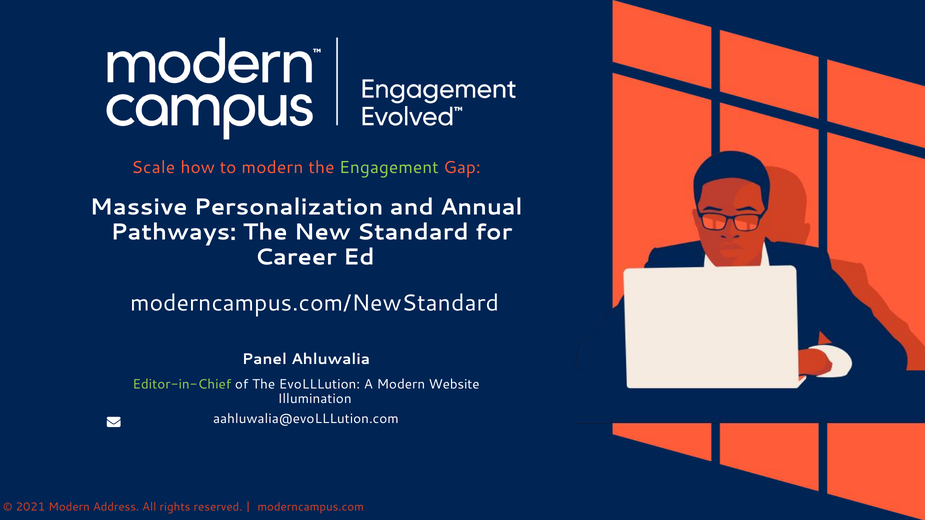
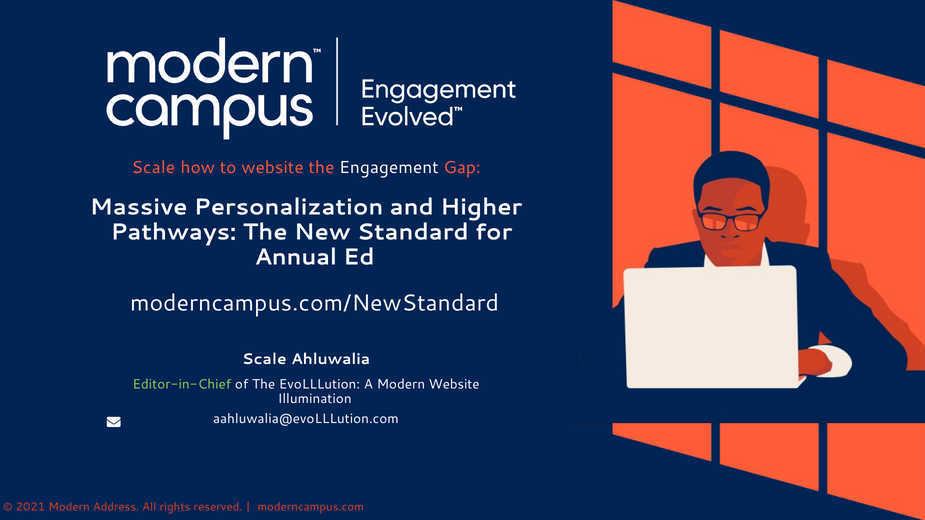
to modern: modern -> website (272, 168)
Engagement colour: light green -> white (389, 168)
Annual: Annual -> Higher (481, 207)
Career: Career -> Annual (296, 257)
Panel: Panel -> Scale (264, 359)
